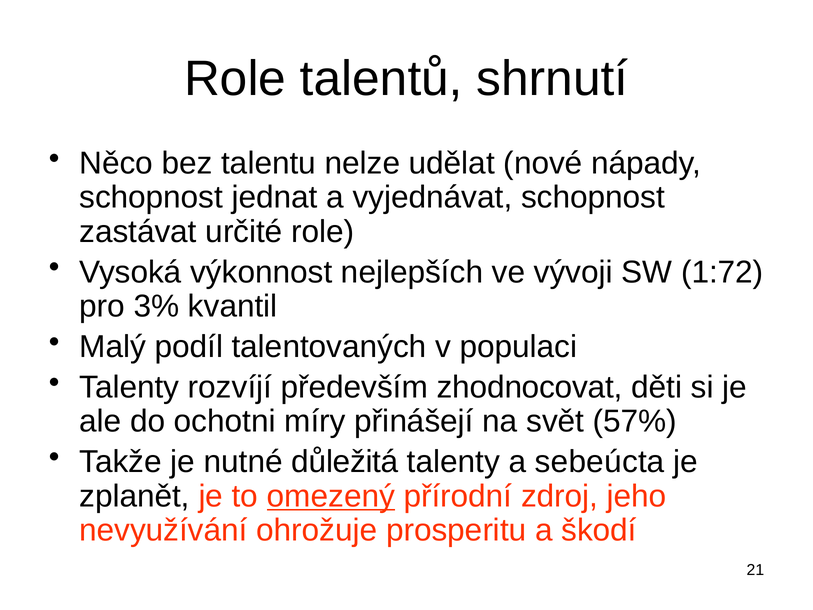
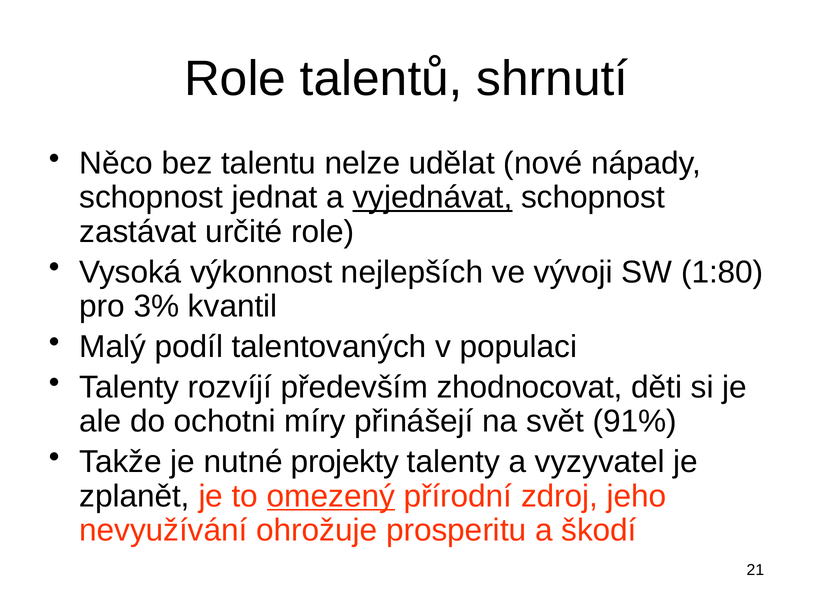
vyjednávat underline: none -> present (432, 197)
1:72: 1:72 -> 1:80 (722, 272)
57%: 57% -> 91% (635, 421)
důležitá: důležitá -> projekty (345, 462)
sebeúcta: sebeúcta -> vyzyvatel (600, 462)
